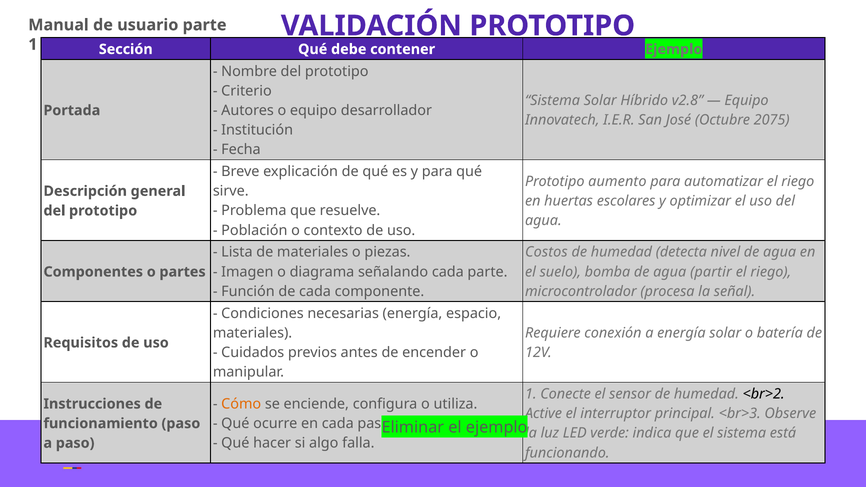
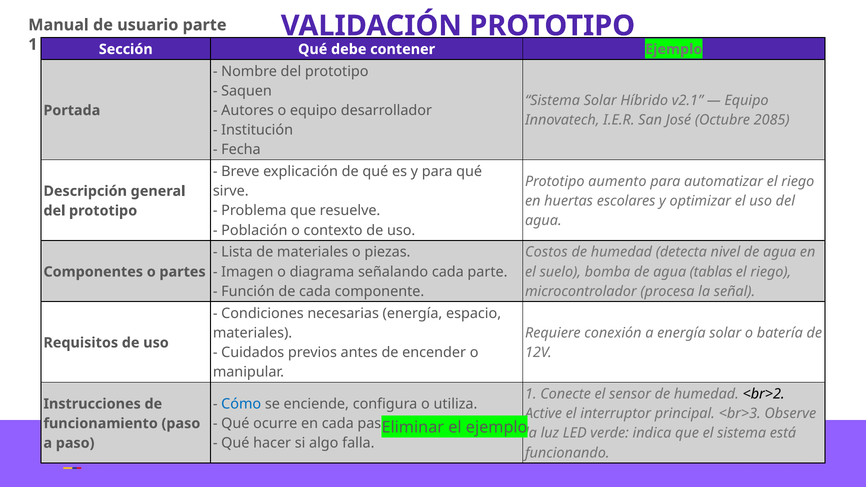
Criterio: Criterio -> Saquen (247, 91)
v2.8: v2.8 -> v2.1 (687, 101)
2075: 2075 -> 2085 (772, 120)
partir: partir -> tablas (711, 272)
Cómo colour: orange -> blue (241, 404)
